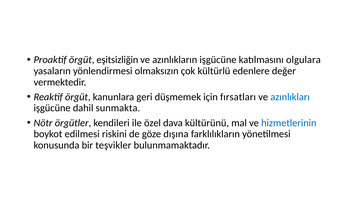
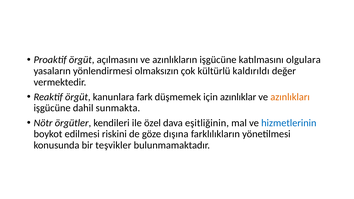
eşitsizliğin: eşitsizliğin -> açılmasını (117, 60)
edenlere: edenlere -> kaldırıldı (251, 71)
geri: geri -> fark (144, 97)
fırsatları: fırsatları -> azınlıklar (238, 97)
azınlıkları colour: blue -> orange (290, 97)
kültürünü: kültürünü -> eşitliğinin (207, 123)
